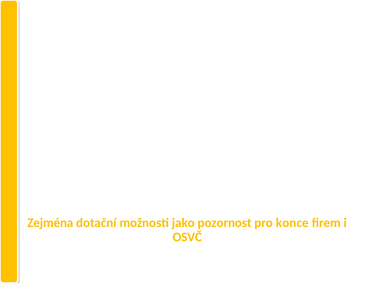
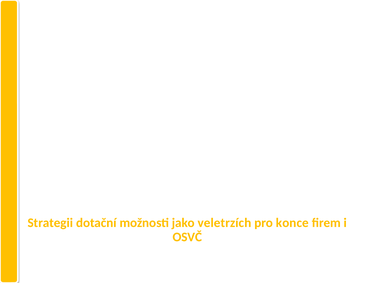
Zejména: Zejména -> Strategii (50, 223)
pozornost: pozornost -> veletrzích (224, 223)
